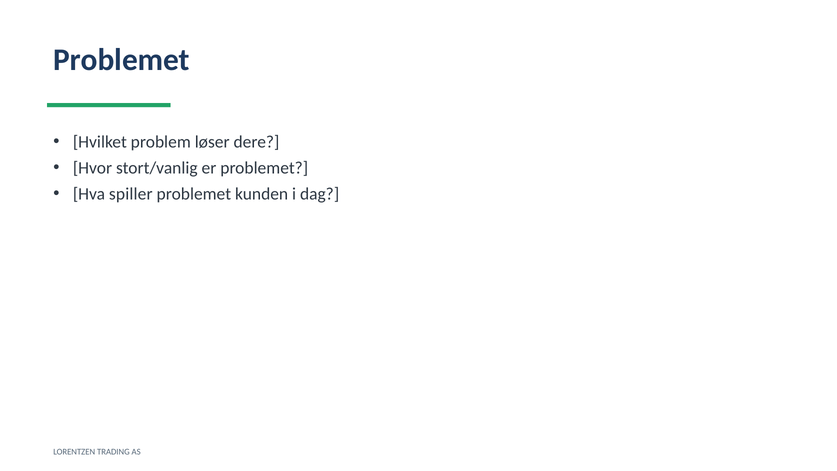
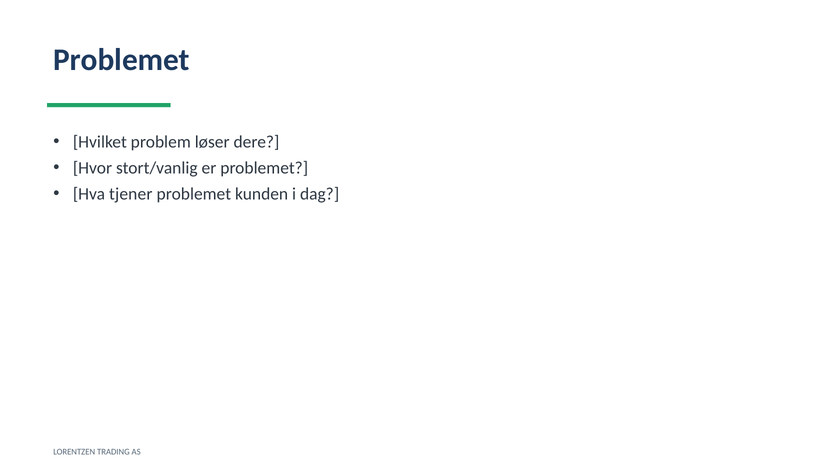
spiller: spiller -> tjener (131, 194)
